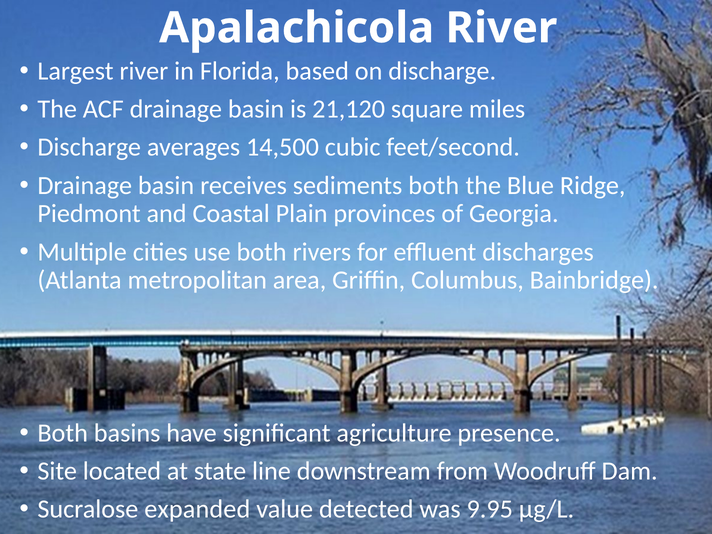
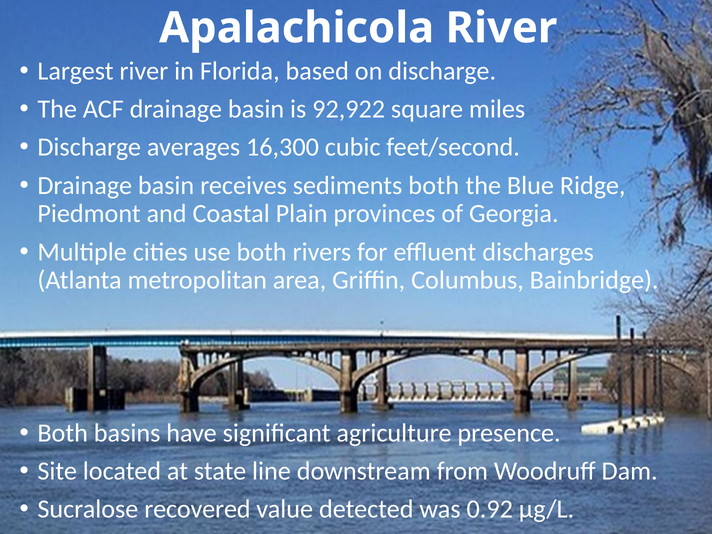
21,120: 21,120 -> 92,922 (349, 109)
14,500: 14,500 -> 16,300 (282, 147)
expanded: expanded -> recovered (197, 509)
9.95: 9.95 -> 0.92 (490, 509)
